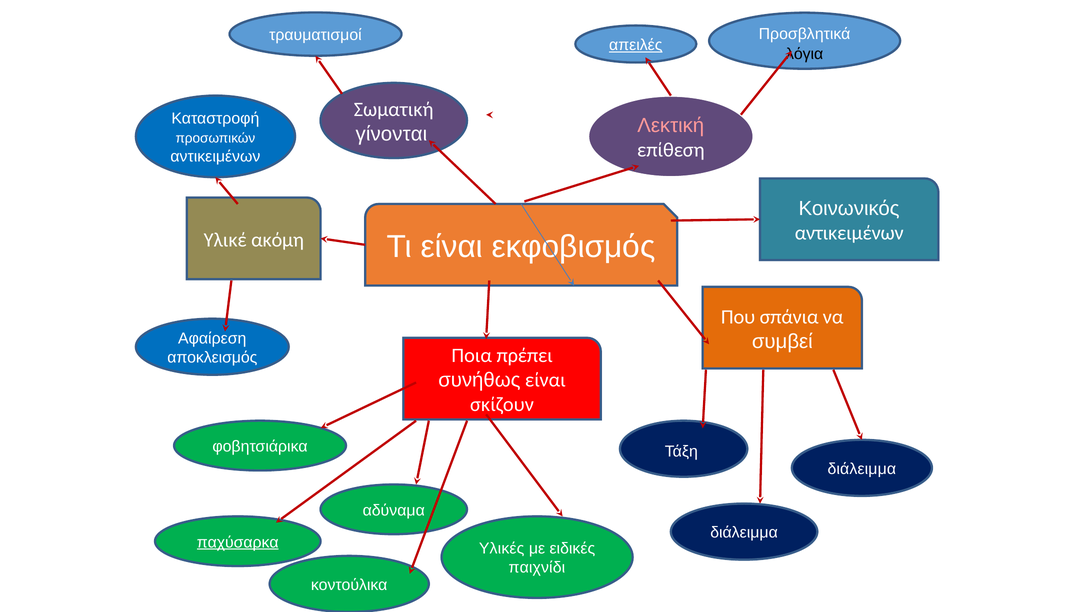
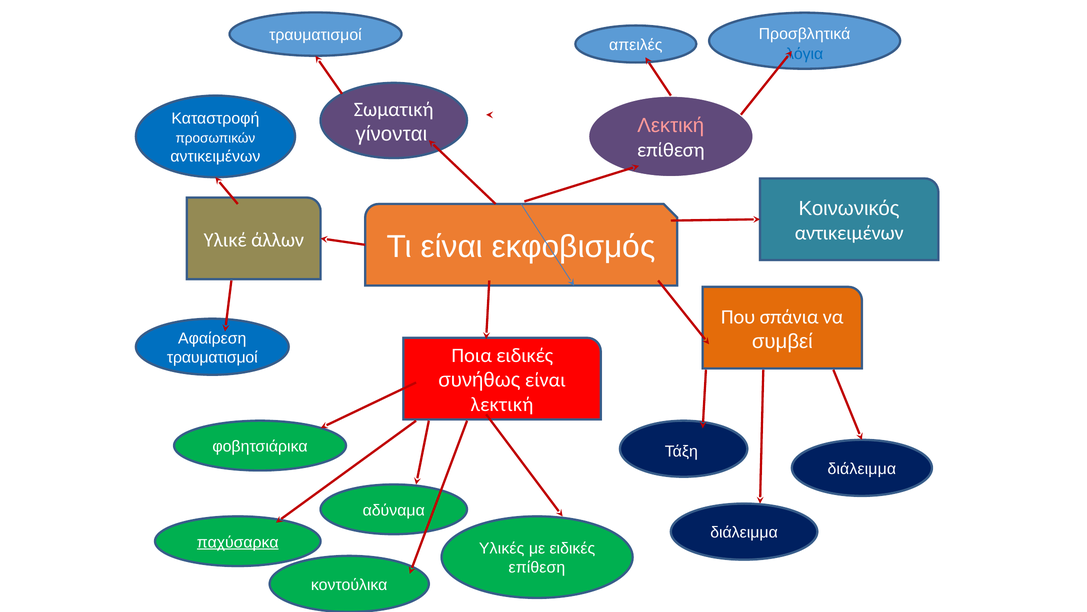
απειλές underline: present -> none (636, 45)
λόγια colour: black -> blue (805, 54)
ακόμη: ακόμη -> άλλων (278, 240)
Ποια πρέπει: πρέπει -> ειδικές (525, 355)
αποκλεισμός: αποκλεισμός -> τραυματισμοί (212, 357)
σκίζουν: σκίζουν -> λεκτική (502, 404)
παιχνίδι: παιχνίδι -> επίθεση (537, 567)
